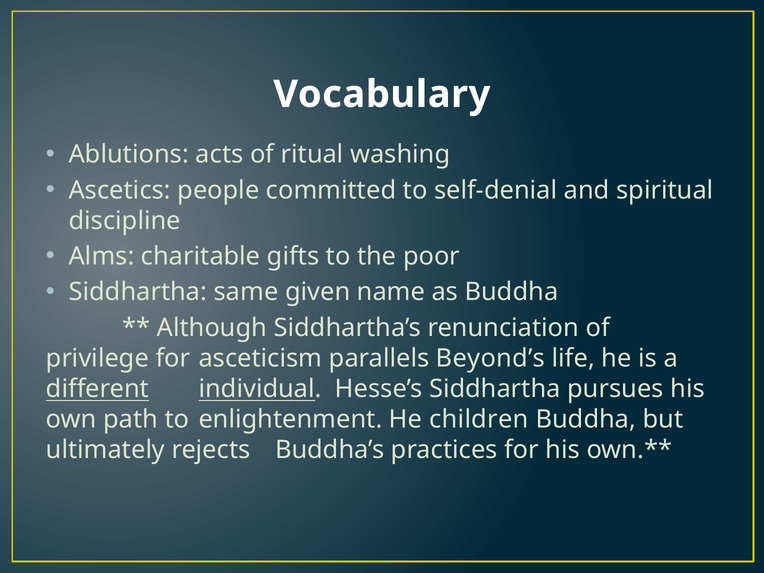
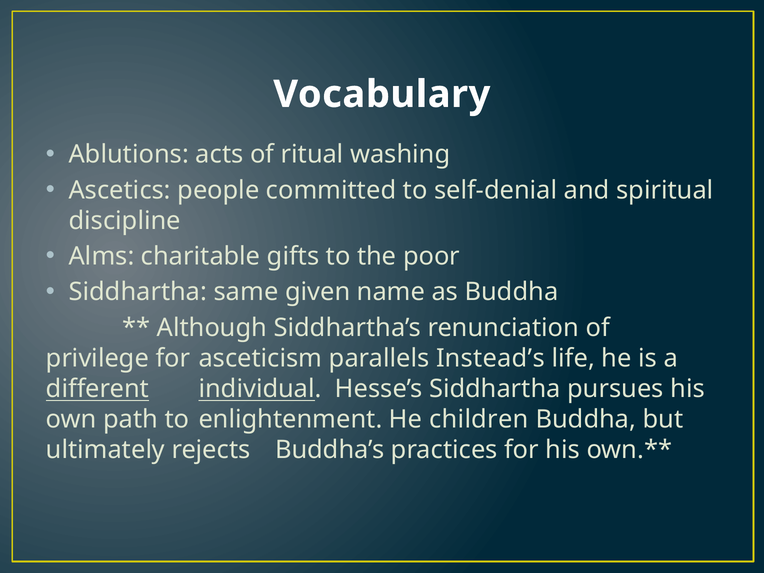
Beyond’s: Beyond’s -> Instead’s (490, 358)
